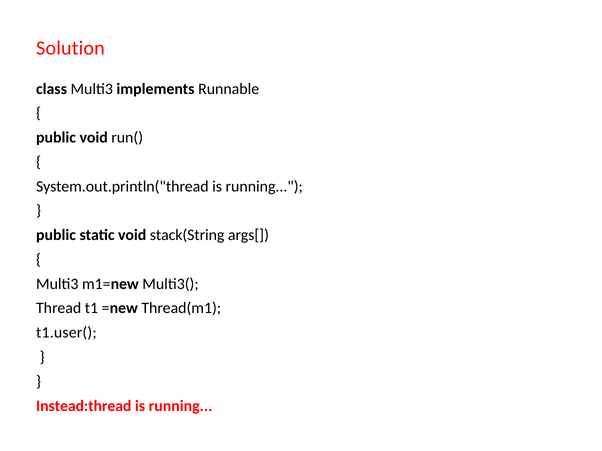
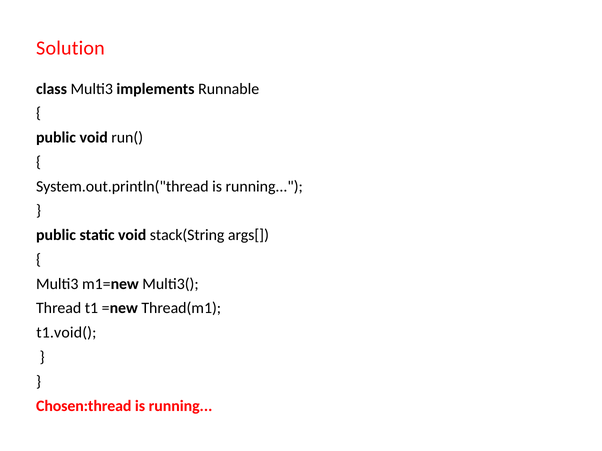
t1.user(: t1.user( -> t1.void( (66, 333)
Instead:thread: Instead:thread -> Chosen:thread (84, 406)
